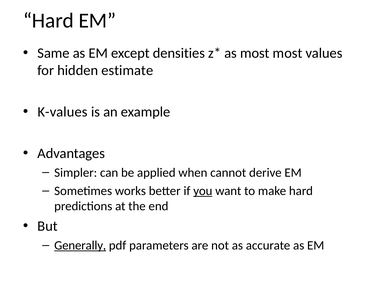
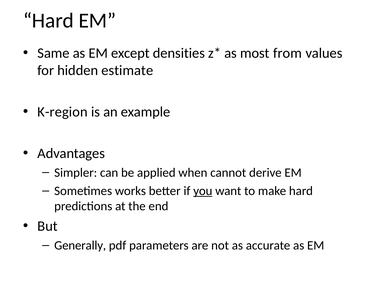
most most: most -> from (287, 53)
K-values: K-values -> K-region (63, 112)
Generally underline: present -> none (80, 245)
